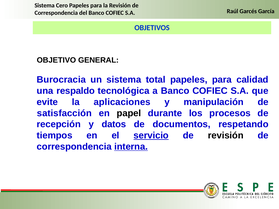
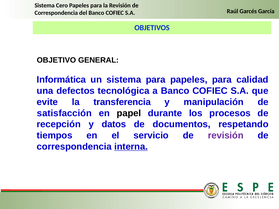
Burocracia: Burocracia -> Informática (61, 80)
sistema total: total -> para (156, 80)
respaldo: respaldo -> defectos (76, 91)
aplicaciones: aplicaciones -> transferencia (122, 102)
servicio underline: present -> none (151, 136)
revisión colour: black -> purple (226, 136)
